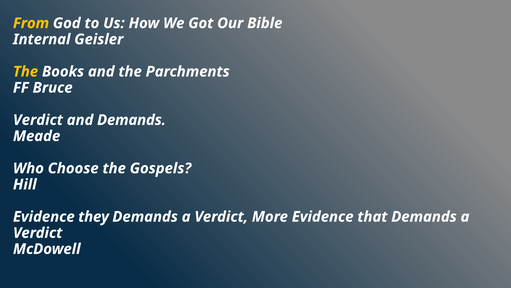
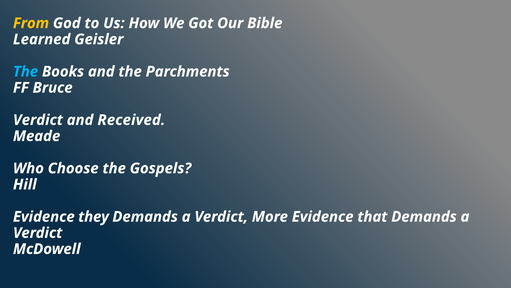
Internal: Internal -> Learned (42, 39)
The colour: yellow -> light blue (26, 71)
and Demands: Demands -> Received (131, 120)
